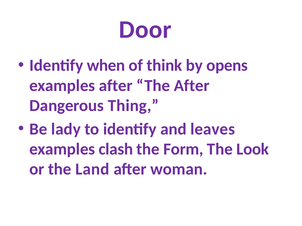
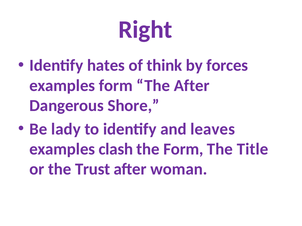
Door: Door -> Right (145, 30)
when: when -> hates (106, 66)
opens: opens -> forces (227, 66)
examples after: after -> form (116, 86)
Thing: Thing -> Shore (134, 106)
Look: Look -> Title (253, 149)
Land: Land -> Trust (93, 170)
